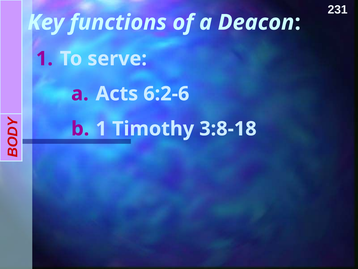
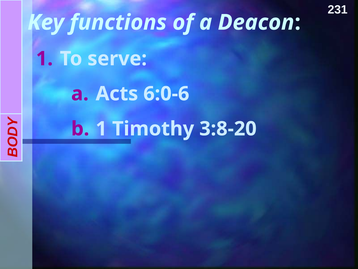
6:2-6: 6:2-6 -> 6:0-6 (166, 94)
3:8-18: 3:8-18 -> 3:8-20 (228, 129)
